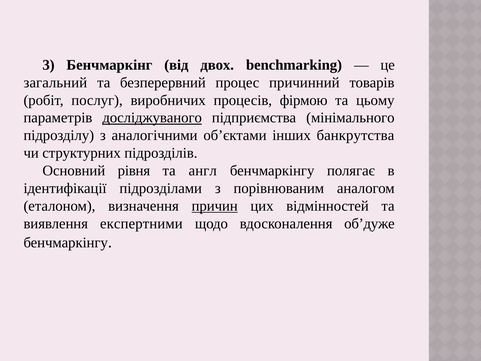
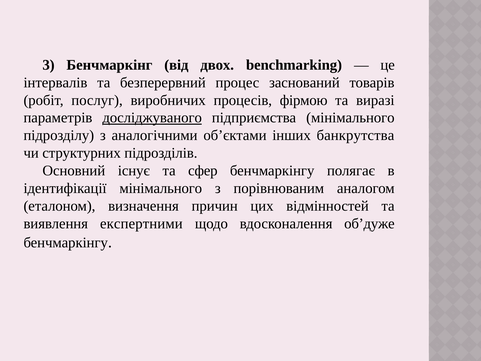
загальний: загальний -> інтервалів (55, 82)
причинний: причинний -> заснований (304, 82)
цьому: цьому -> виразі (375, 100)
рівня: рівня -> існує (134, 171)
англ: англ -> сфер (203, 171)
ідентифікації підрозділами: підрозділами -> мінімального (161, 188)
причин underline: present -> none (215, 206)
